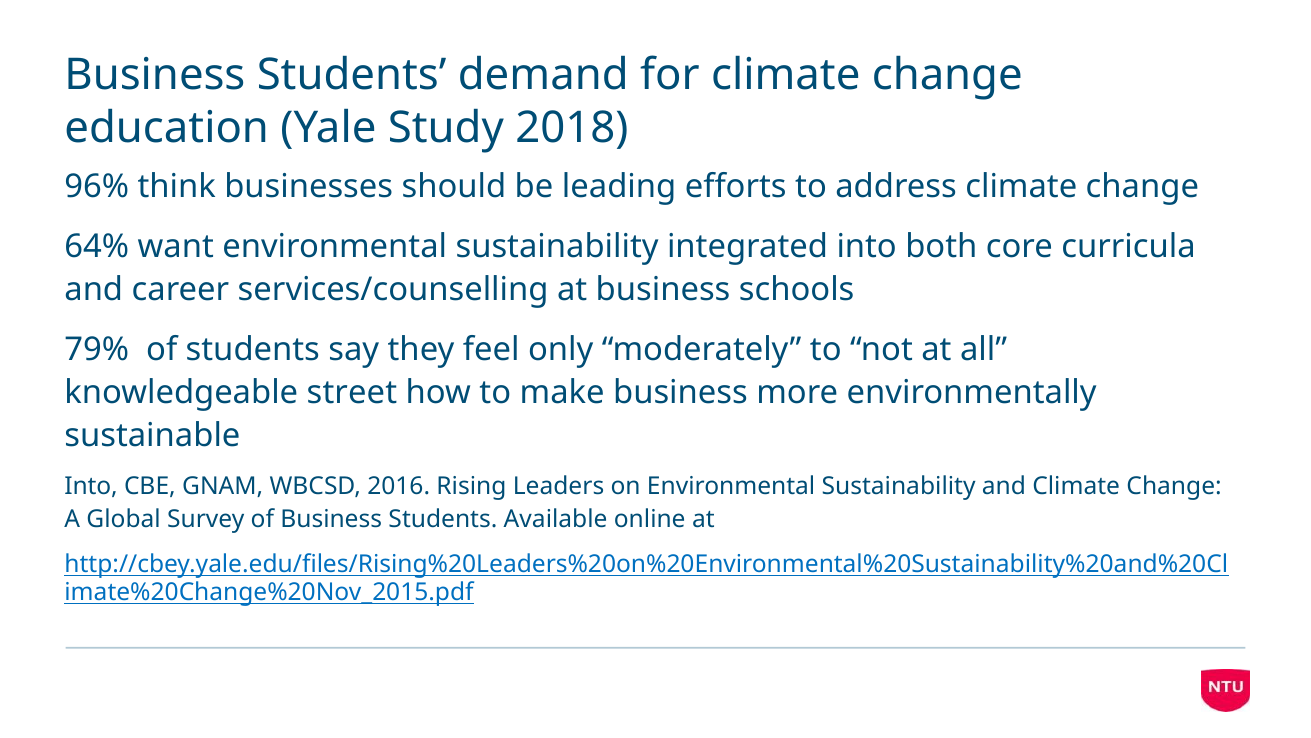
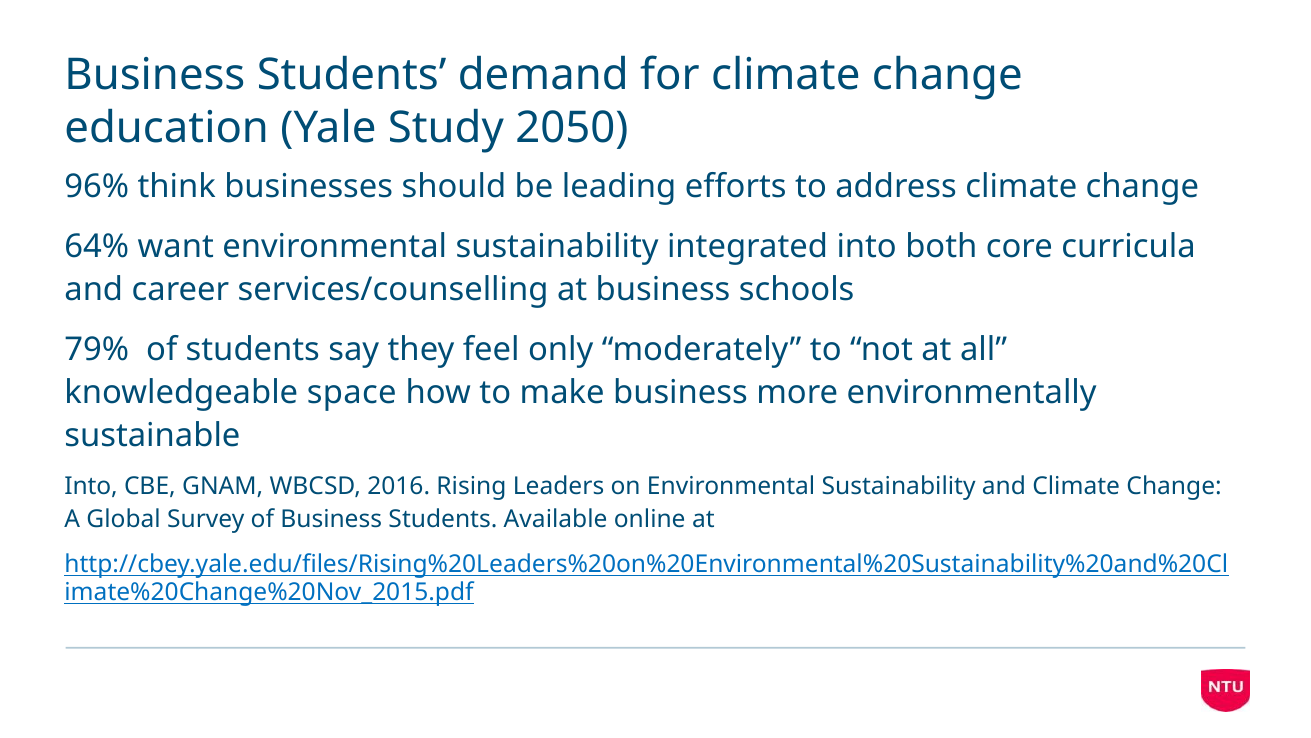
2018: 2018 -> 2050 (572, 128)
street: street -> space (352, 392)
